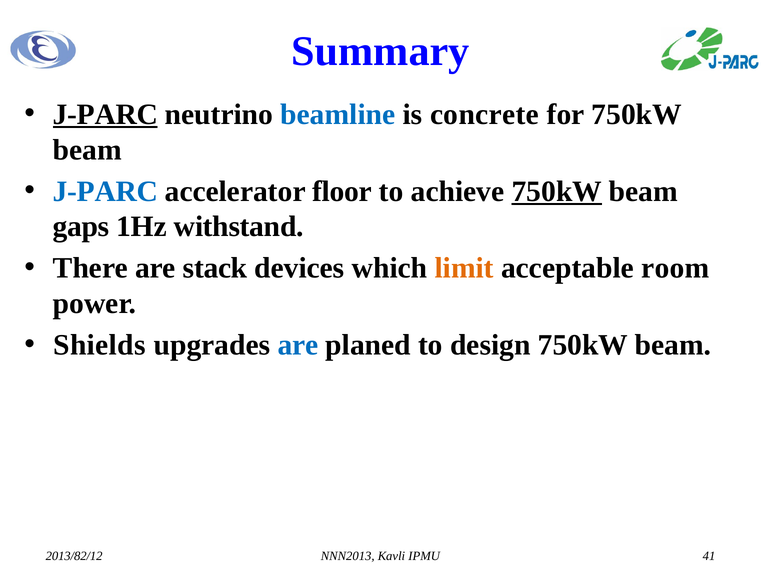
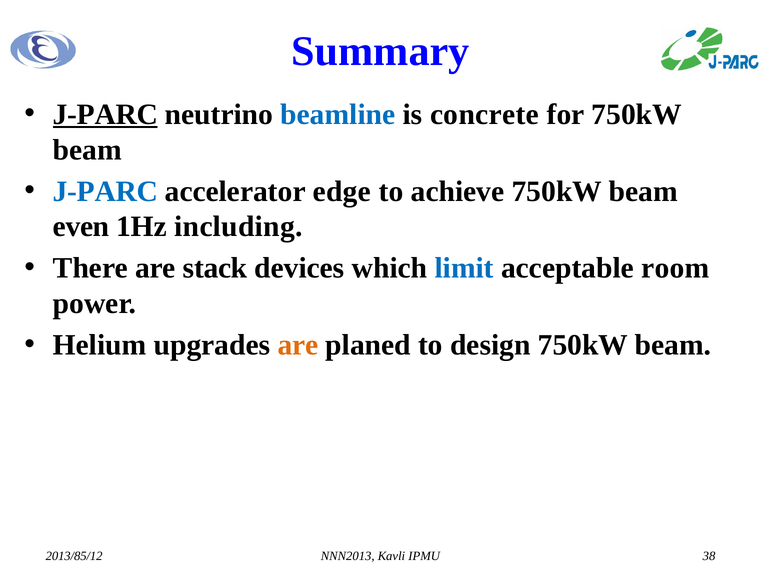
floor: floor -> edge (342, 192)
750kW underline: present -> none (557, 192)
gaps: gaps -> even (81, 227)
withstand: withstand -> including (239, 227)
limit colour: orange -> blue (464, 269)
Shields: Shields -> Helium (100, 346)
are colour: blue -> orange (298, 346)
2013/82/12: 2013/82/12 -> 2013/85/12 (74, 557)
41: 41 -> 38 (709, 557)
